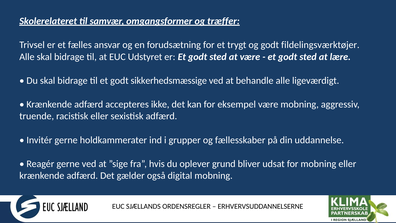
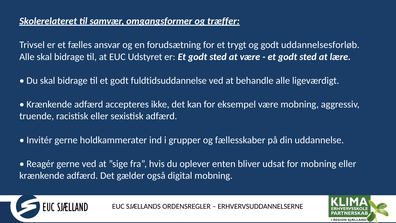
fildelingsværktøjer: fildelingsværktøjer -> uddannelsesforløb (320, 45)
sikkerhedsmæssige: sikkerhedsmæssige -> fuldtidsuddannelse (169, 80)
grund: grund -> enten (224, 164)
